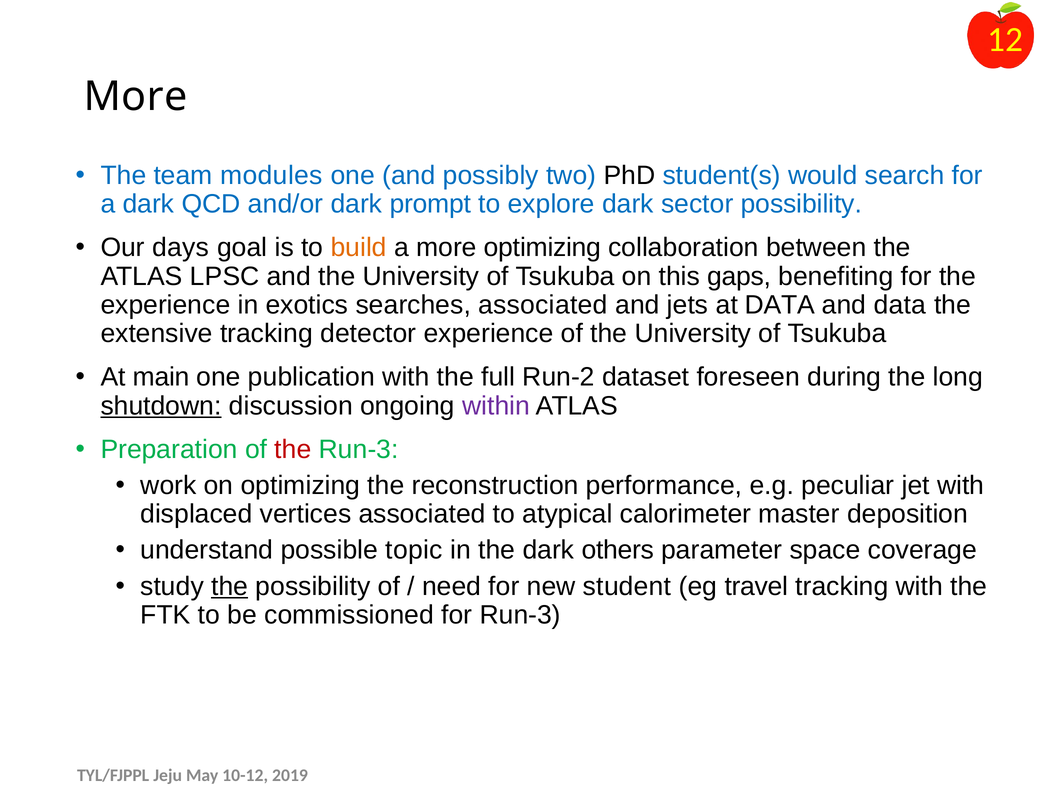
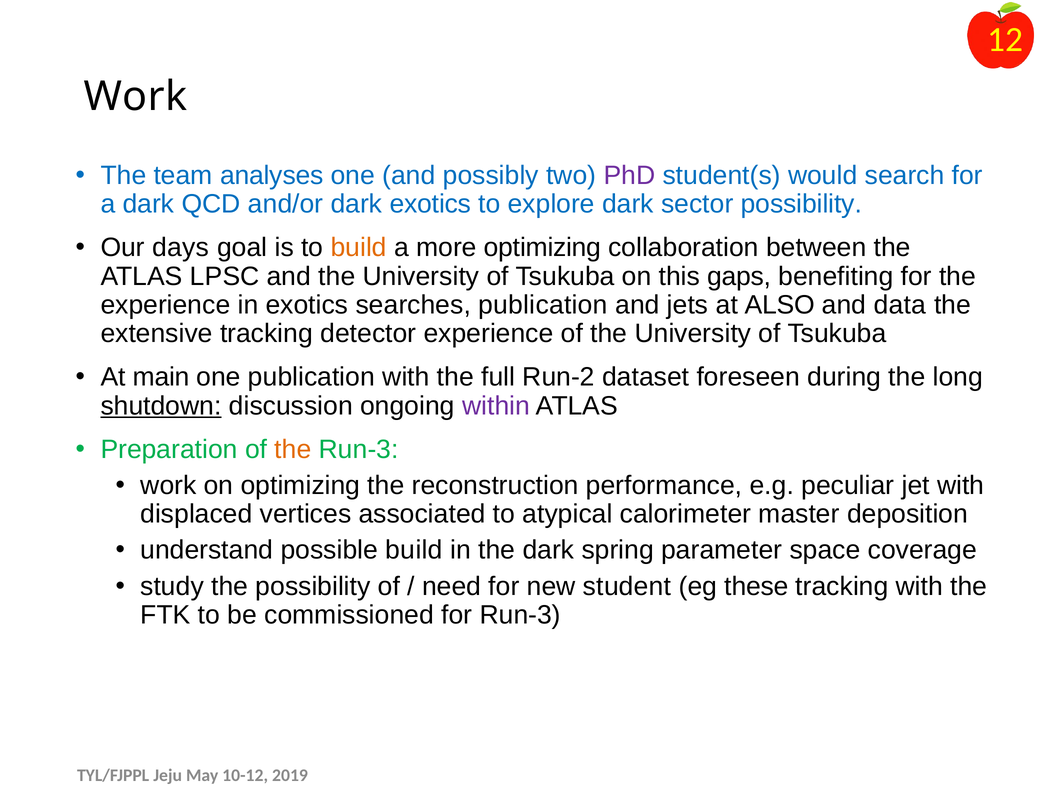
More: More -> Work (136, 96)
modules: modules -> analyses (272, 175)
PhD colour: black -> purple (629, 175)
dark prompt: prompt -> exotics (430, 204)
searches associated: associated -> publication (543, 305)
at DATA: DATA -> ALSO (780, 305)
the colour: red -> orange (293, 449)
possible topic: topic -> build (414, 550)
others: others -> spring (618, 550)
the underline: present -> none (230, 586)
travel: travel -> these (756, 586)
